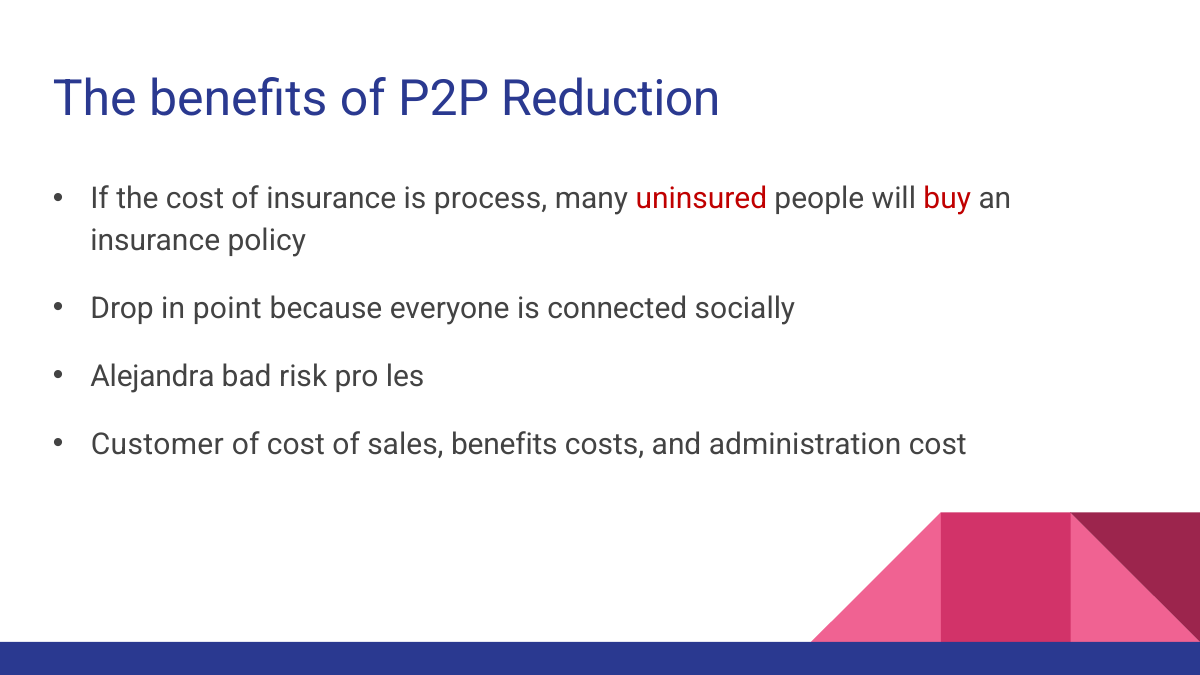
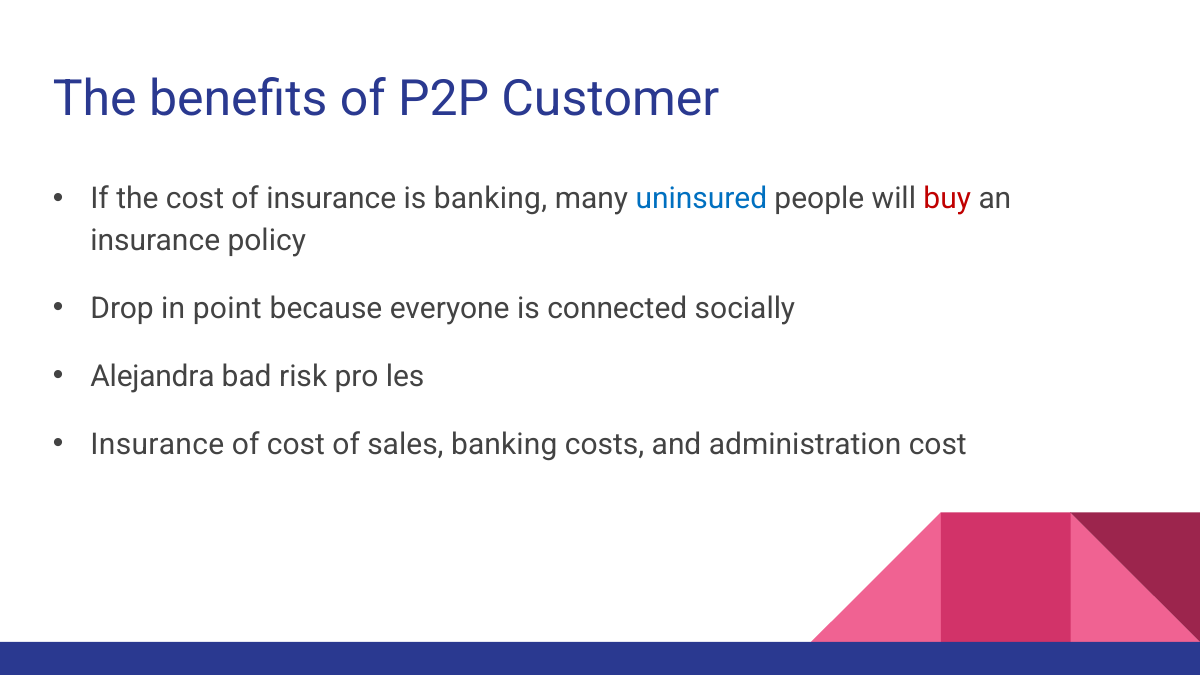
Reduction: Reduction -> Customer (610, 99)
is process: process -> banking (490, 199)
uninsured colour: red -> blue (701, 199)
Customer: Customer -> Insurance (157, 444)
sales benefits: benefits -> banking (504, 444)
